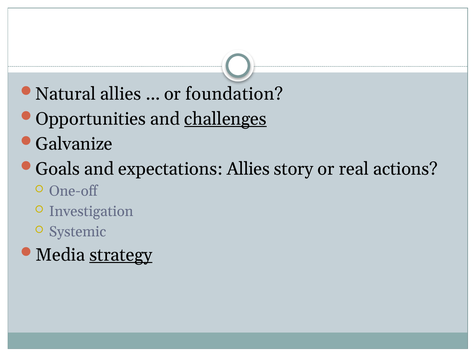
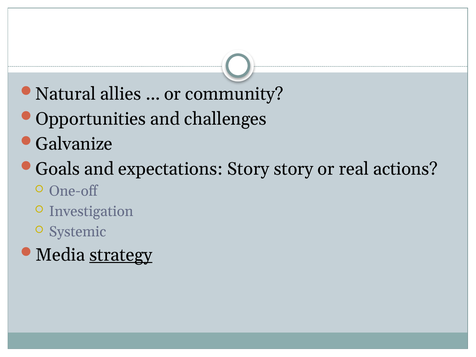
foundation: foundation -> community (234, 94)
challenges underline: present -> none (225, 119)
expectations Allies: Allies -> Story (248, 169)
